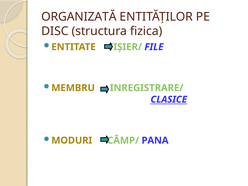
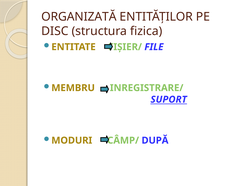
CLASICE: CLASICE -> SUPORT (169, 99)
PANA: PANA -> DUPĂ (155, 140)
